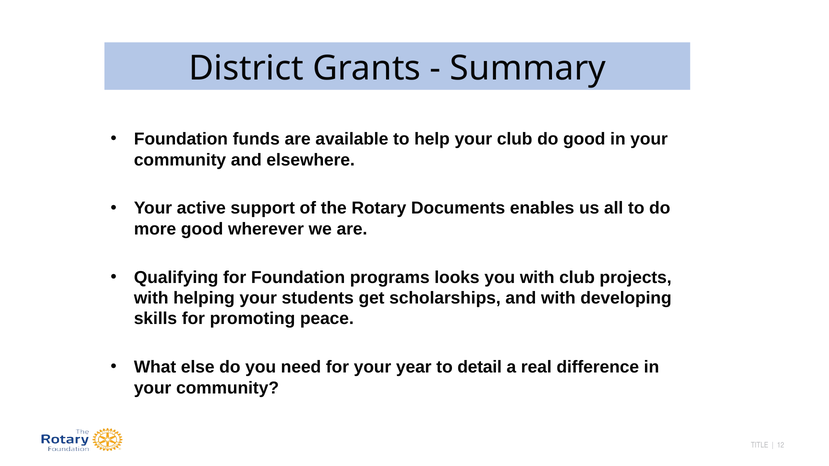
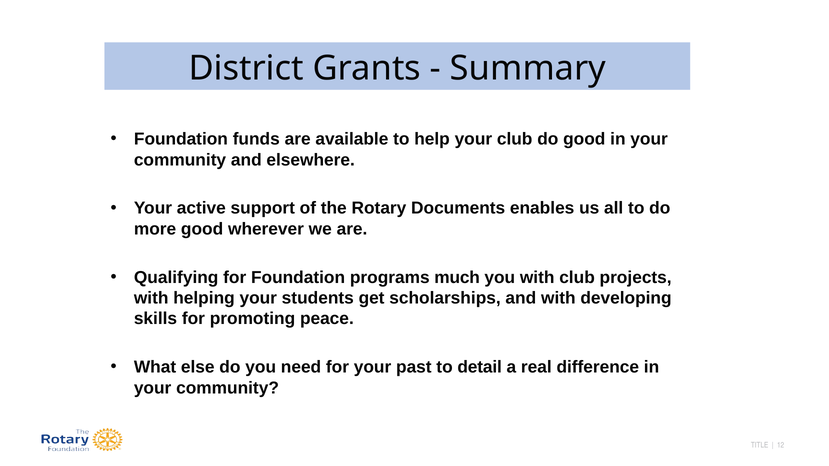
looks: looks -> much (457, 278)
year: year -> past (414, 367)
